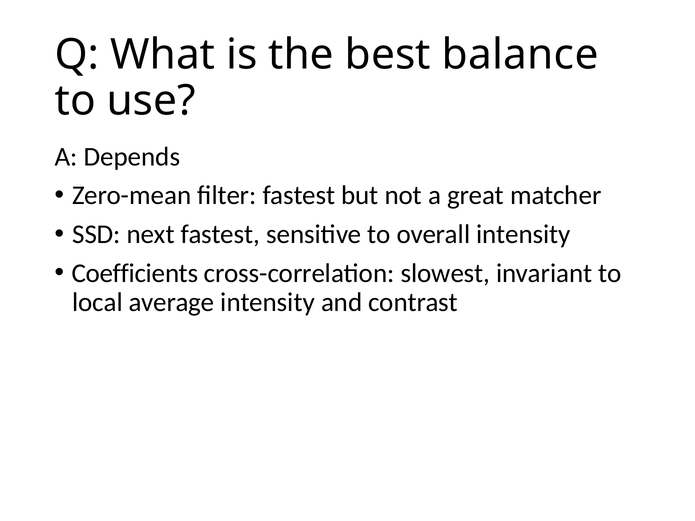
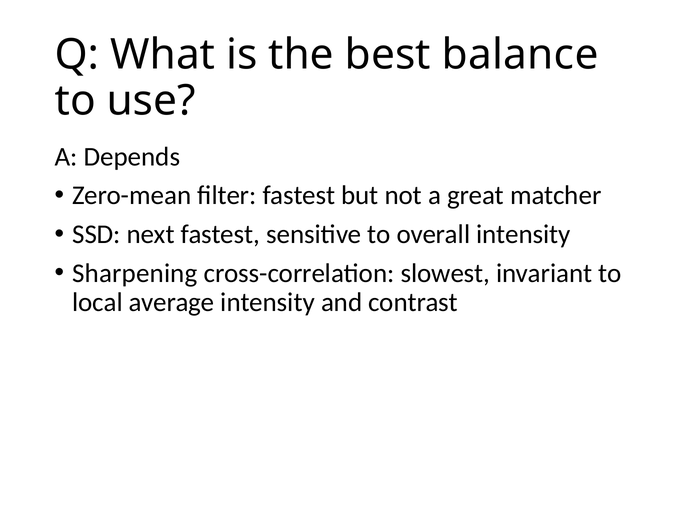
Coefficients: Coefficients -> Sharpening (135, 273)
